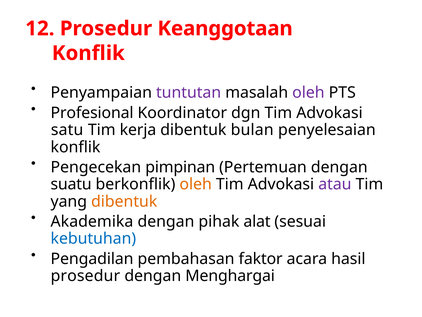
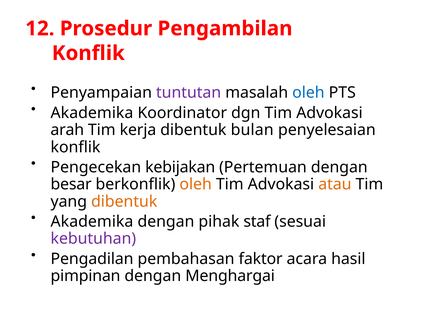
Keanggotaan: Keanggotaan -> Pengambilan (225, 28)
oleh colour: purple -> blue (308, 93)
Profesional: Profesional -> Akademika (92, 113)
satu: satu -> arah (67, 130)
pimpinan: pimpinan -> kebijakan (180, 167)
suatu: suatu -> besar (71, 184)
atau colour: purple -> orange (335, 184)
alat: alat -> staf (257, 221)
kebutuhan colour: blue -> purple (93, 238)
prosedur: prosedur -> pimpinan (86, 276)
